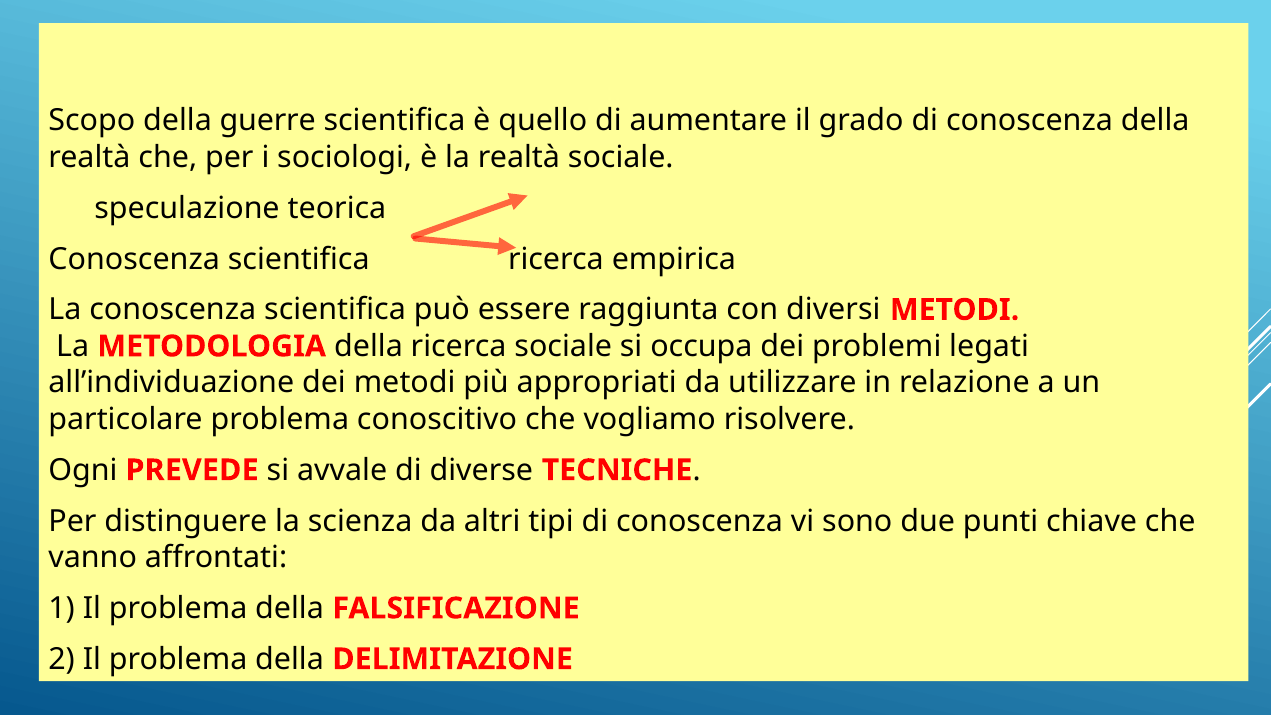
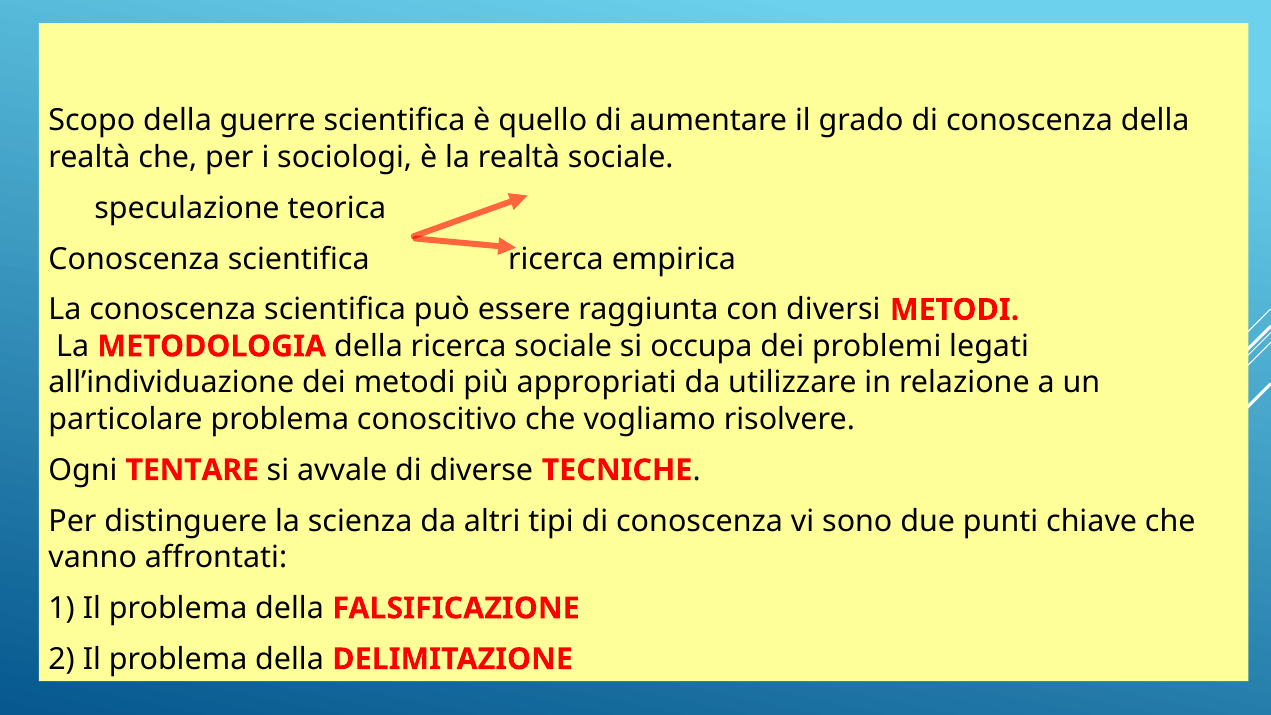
PREVEDE: PREVEDE -> TENTARE (192, 470)
